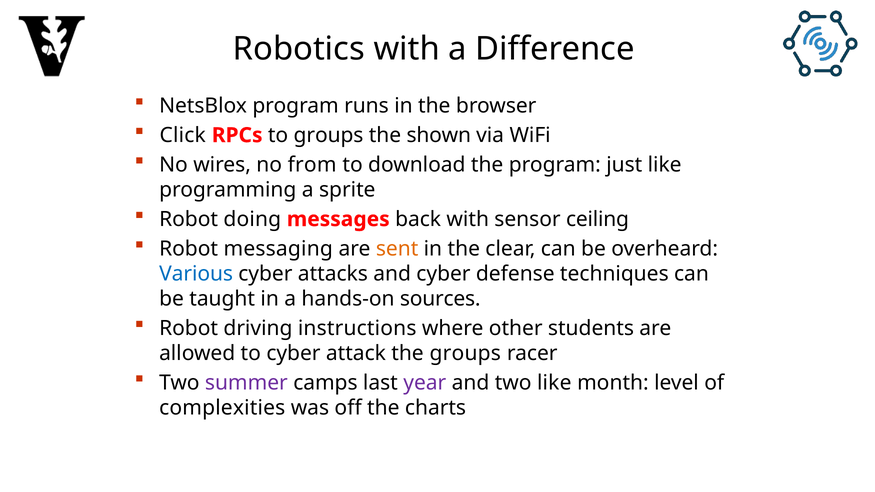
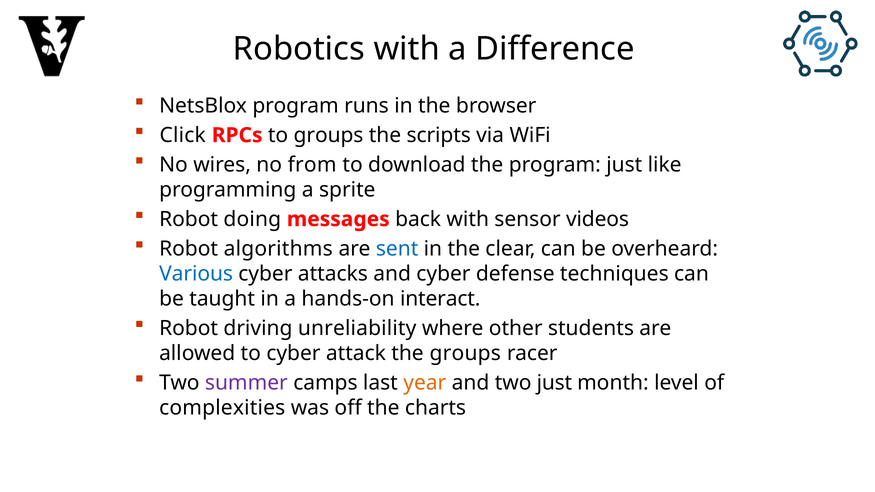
shown: shown -> scripts (439, 135)
ceiling: ceiling -> videos (598, 219)
messaging: messaging -> algorithms (278, 249)
sent colour: orange -> blue (397, 249)
sources: sources -> interact (440, 299)
instructions: instructions -> unreliability (357, 328)
year colour: purple -> orange (425, 383)
two like: like -> just (554, 383)
